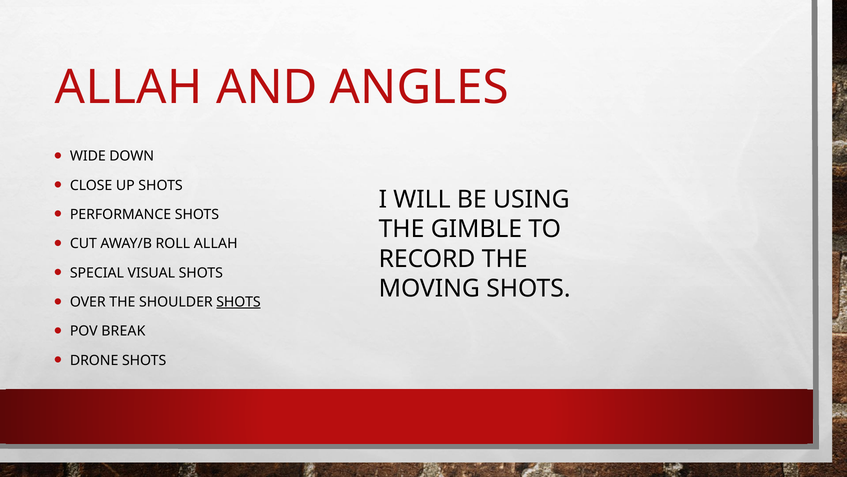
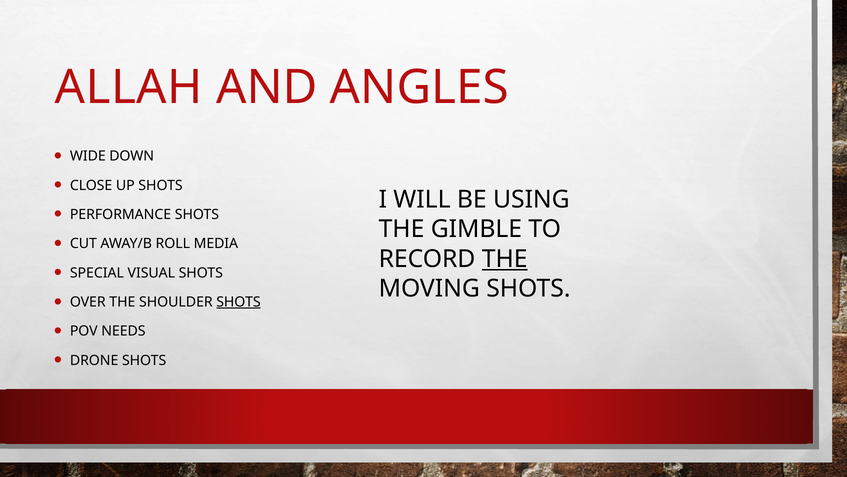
ROLL ALLAH: ALLAH -> MEDIA (216, 243)
THE underline: none -> present (505, 259)
BREAK: BREAK -> NEEDS (123, 331)
